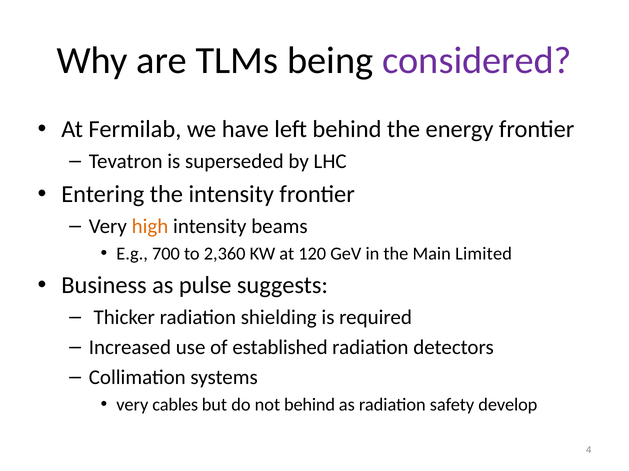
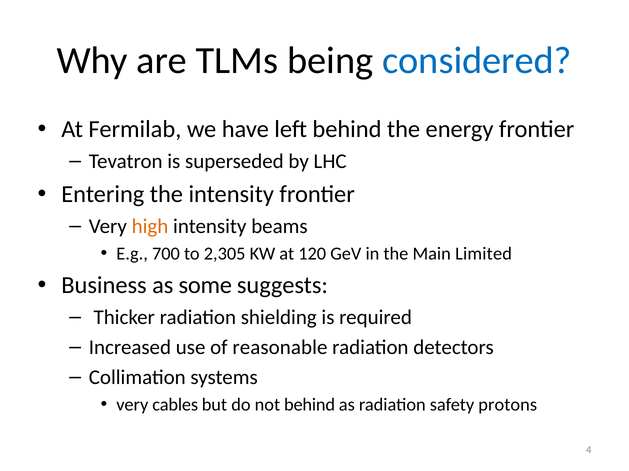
considered colour: purple -> blue (477, 61)
2,360: 2,360 -> 2,305 (225, 254)
pulse: pulse -> some (205, 286)
established: established -> reasonable (280, 348)
develop: develop -> protons (508, 406)
